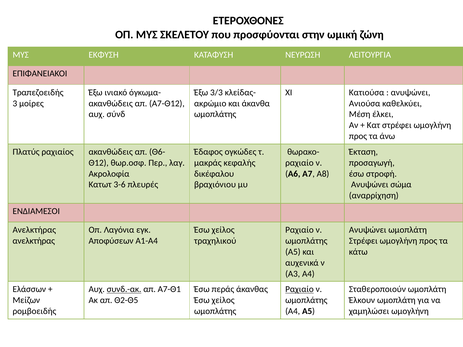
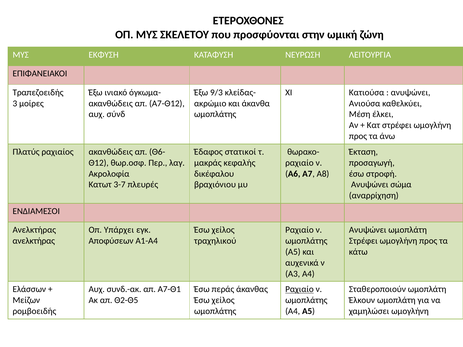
3/3: 3/3 -> 9/3 (216, 92)
ογκώδες: ογκώδες -> στατικοί (240, 152)
3-6: 3-6 -> 3-7 (120, 185)
Λαγόνια: Λαγόνια -> Υπάρχει (119, 230)
συνδ.-ακ underline: present -> none (124, 290)
